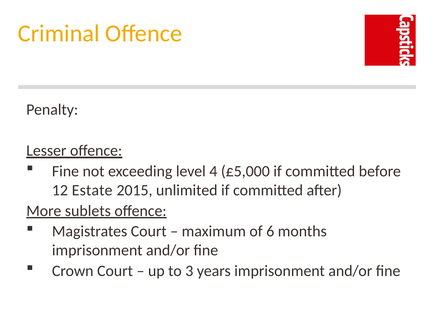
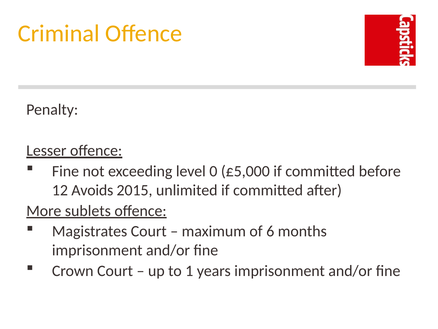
4: 4 -> 0 (213, 171)
Estate: Estate -> Avoids (92, 190)
3: 3 -> 1 (189, 271)
